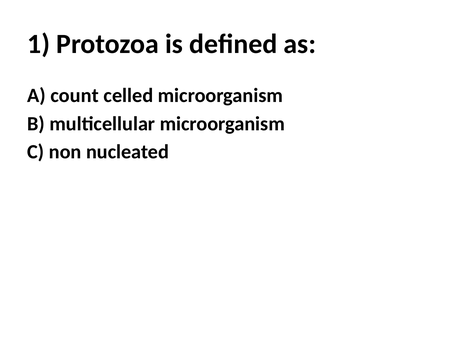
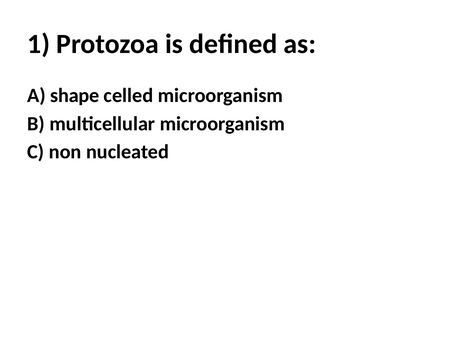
count: count -> shape (75, 95)
